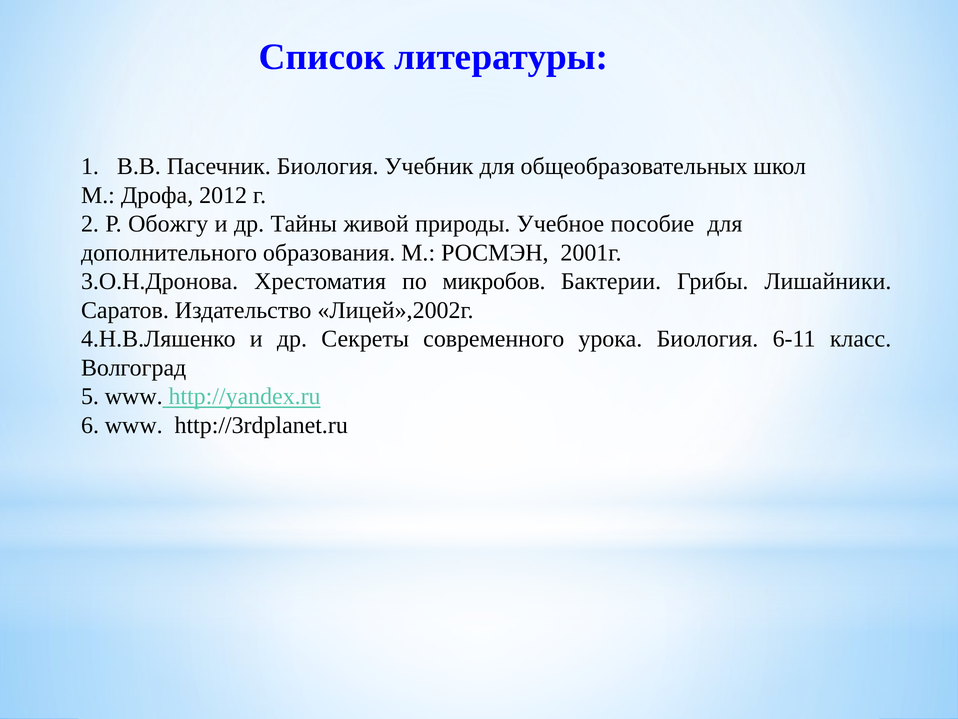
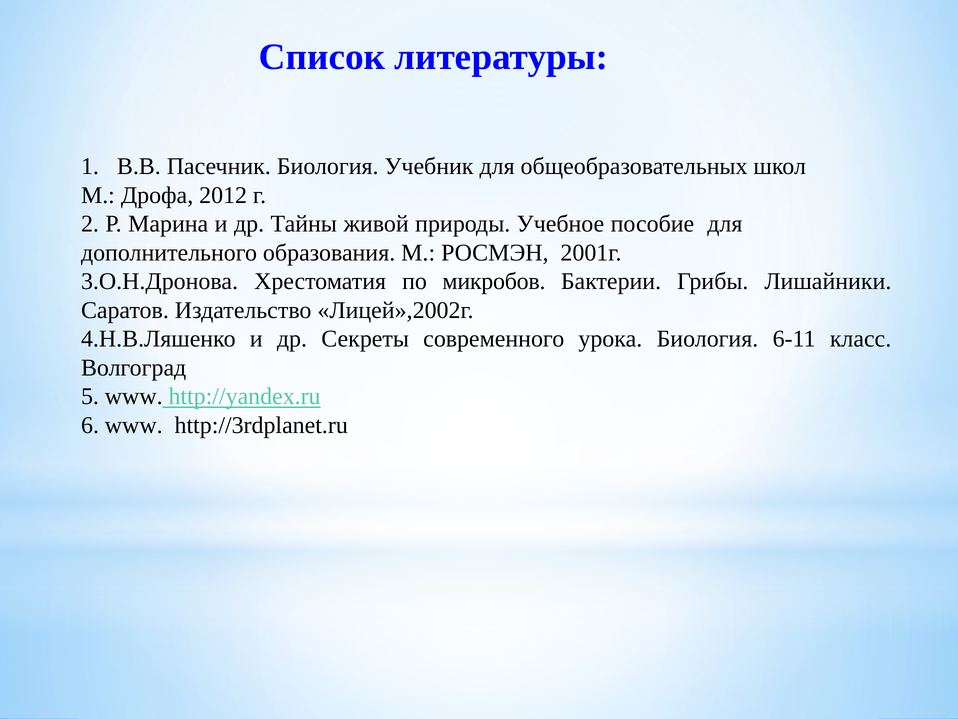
Обожгу: Обожгу -> Марина (168, 224)
